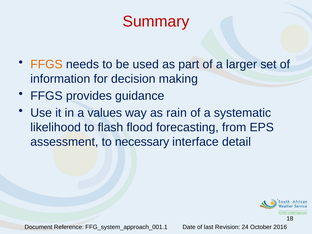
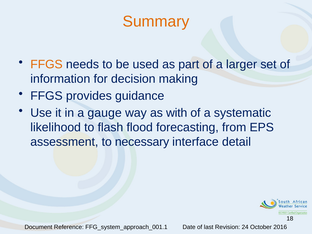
Summary colour: red -> orange (156, 21)
values: values -> gauge (105, 113)
rain: rain -> with (177, 113)
